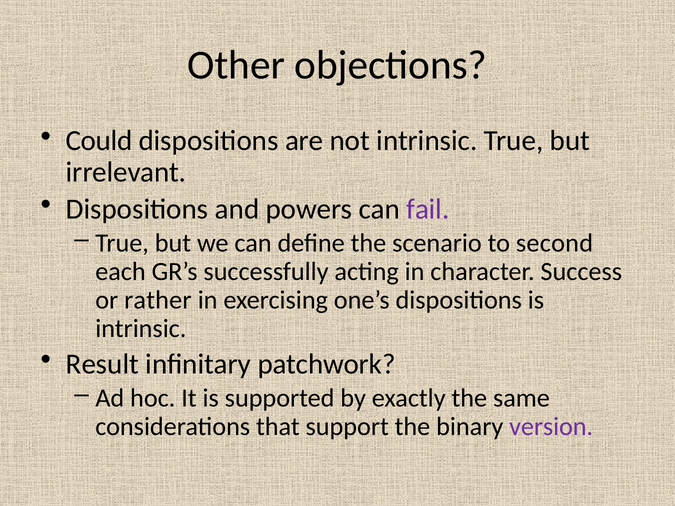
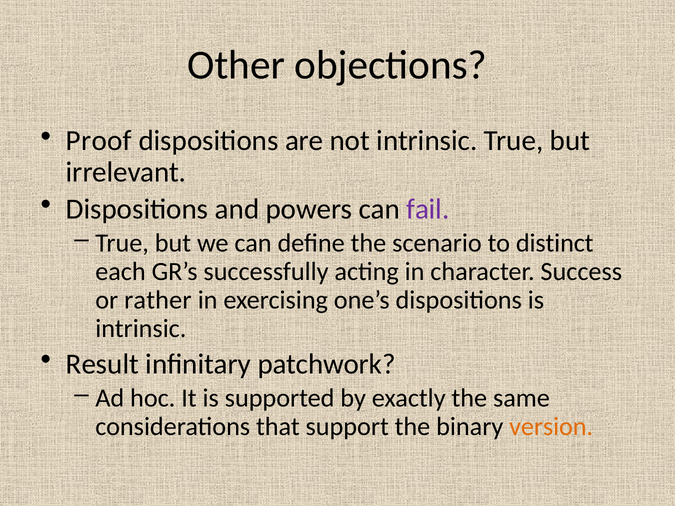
Could: Could -> Proof (99, 141)
second: second -> distinct (555, 243)
version colour: purple -> orange (551, 427)
